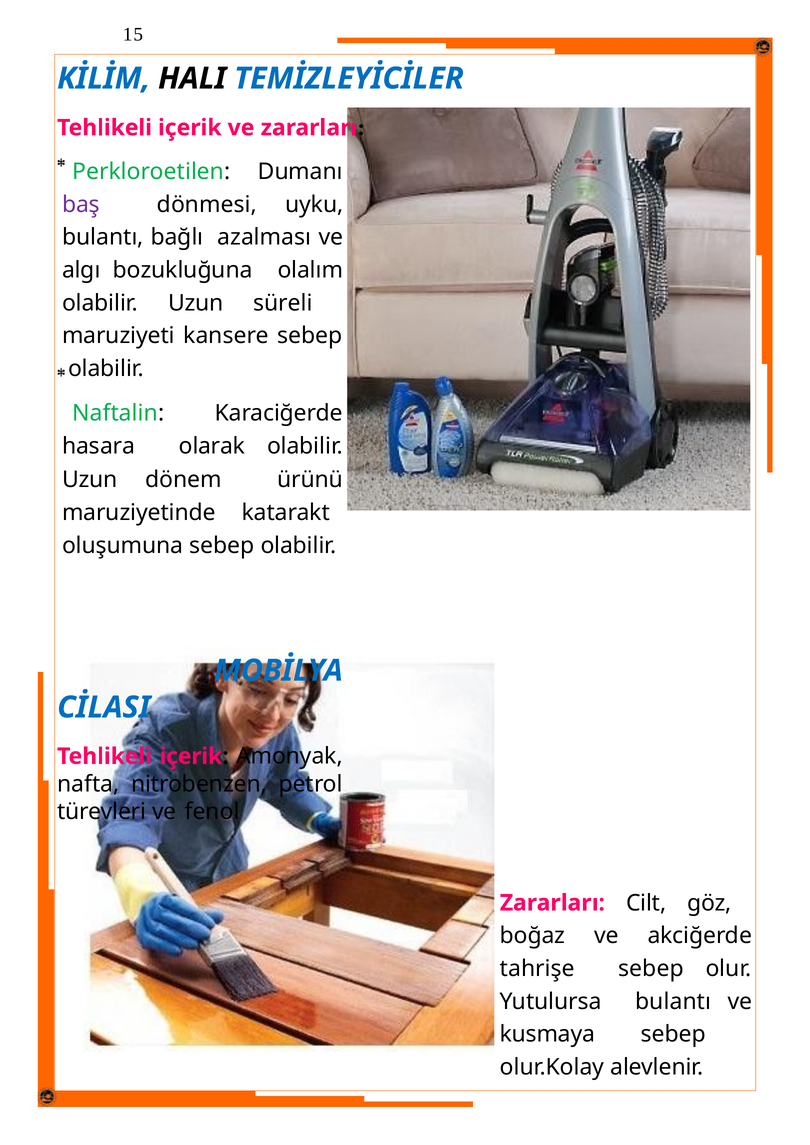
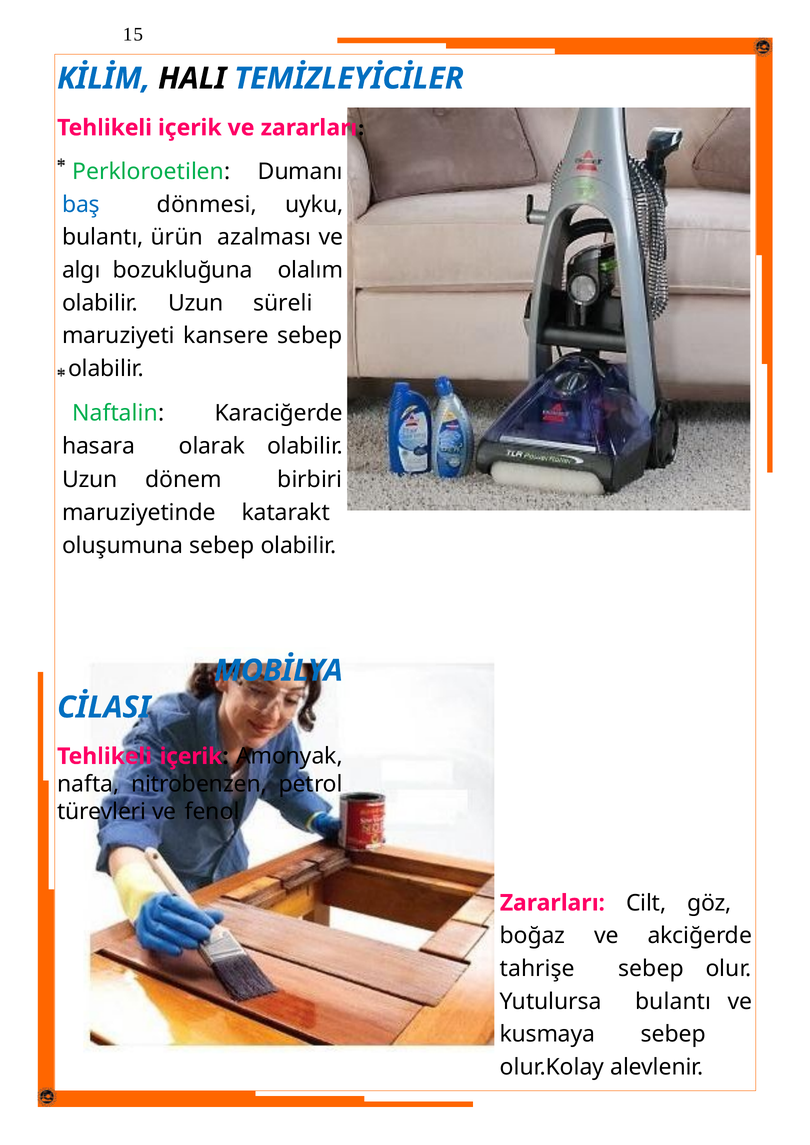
baş colour: purple -> blue (81, 205)
bağlı: bağlı -> ürün (177, 238)
ürünü: ürünü -> birbiri (310, 480)
